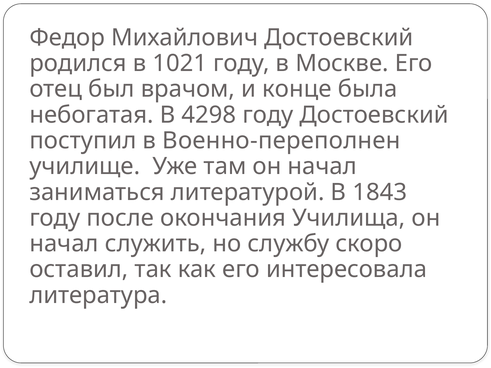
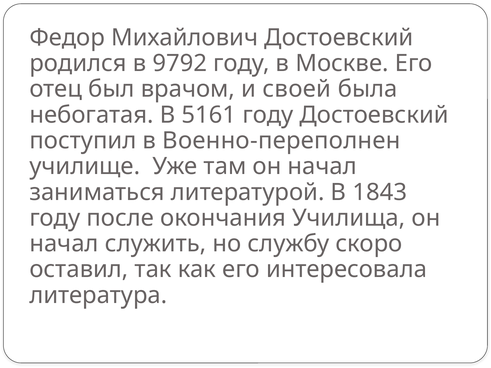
1021: 1021 -> 9792 (180, 63)
конце: конце -> своей (297, 89)
4298: 4298 -> 5161 (209, 115)
